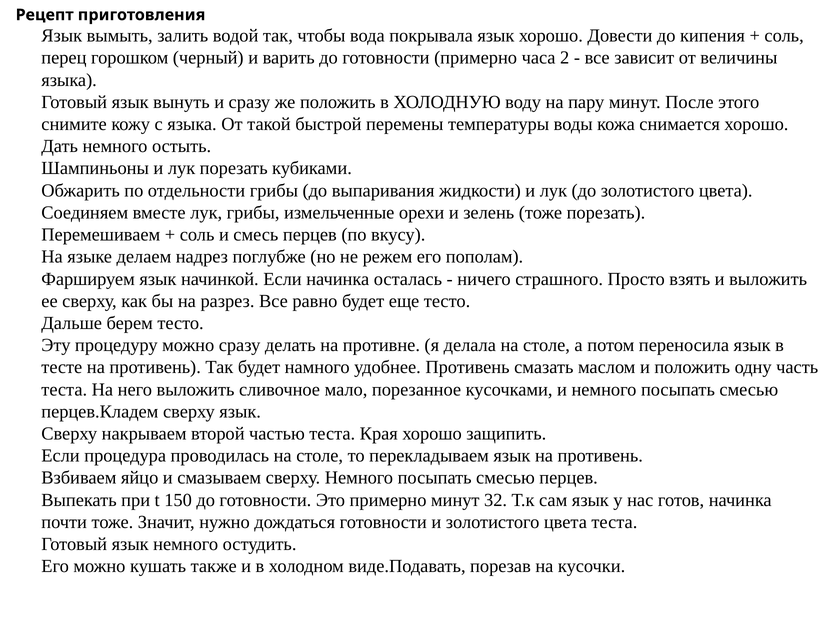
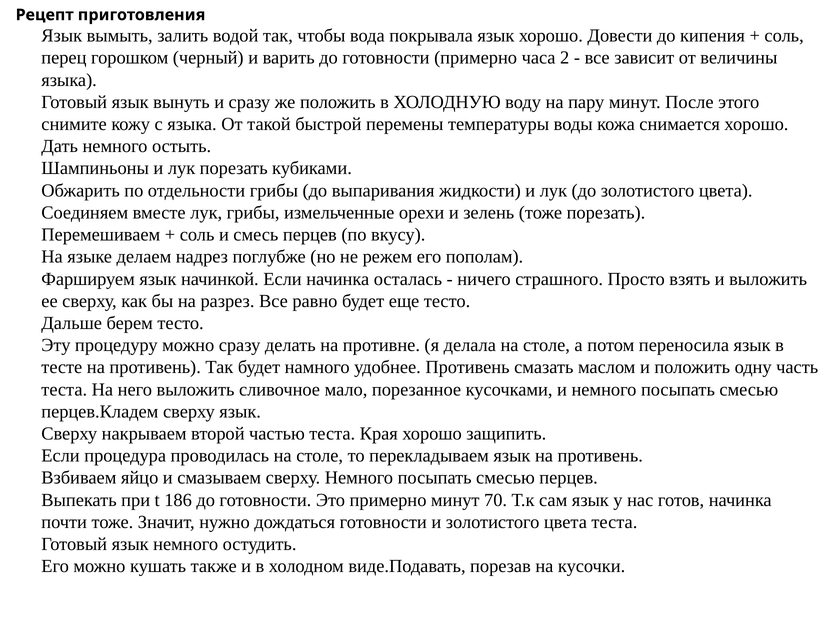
150: 150 -> 186 (178, 500)
32: 32 -> 70 (496, 500)
